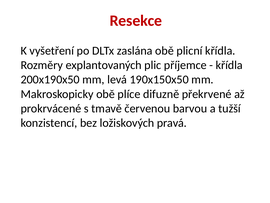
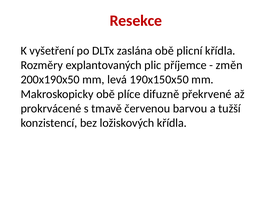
křídla: křídla -> změn (229, 65)
ložiskových pravá: pravá -> křídla (172, 123)
